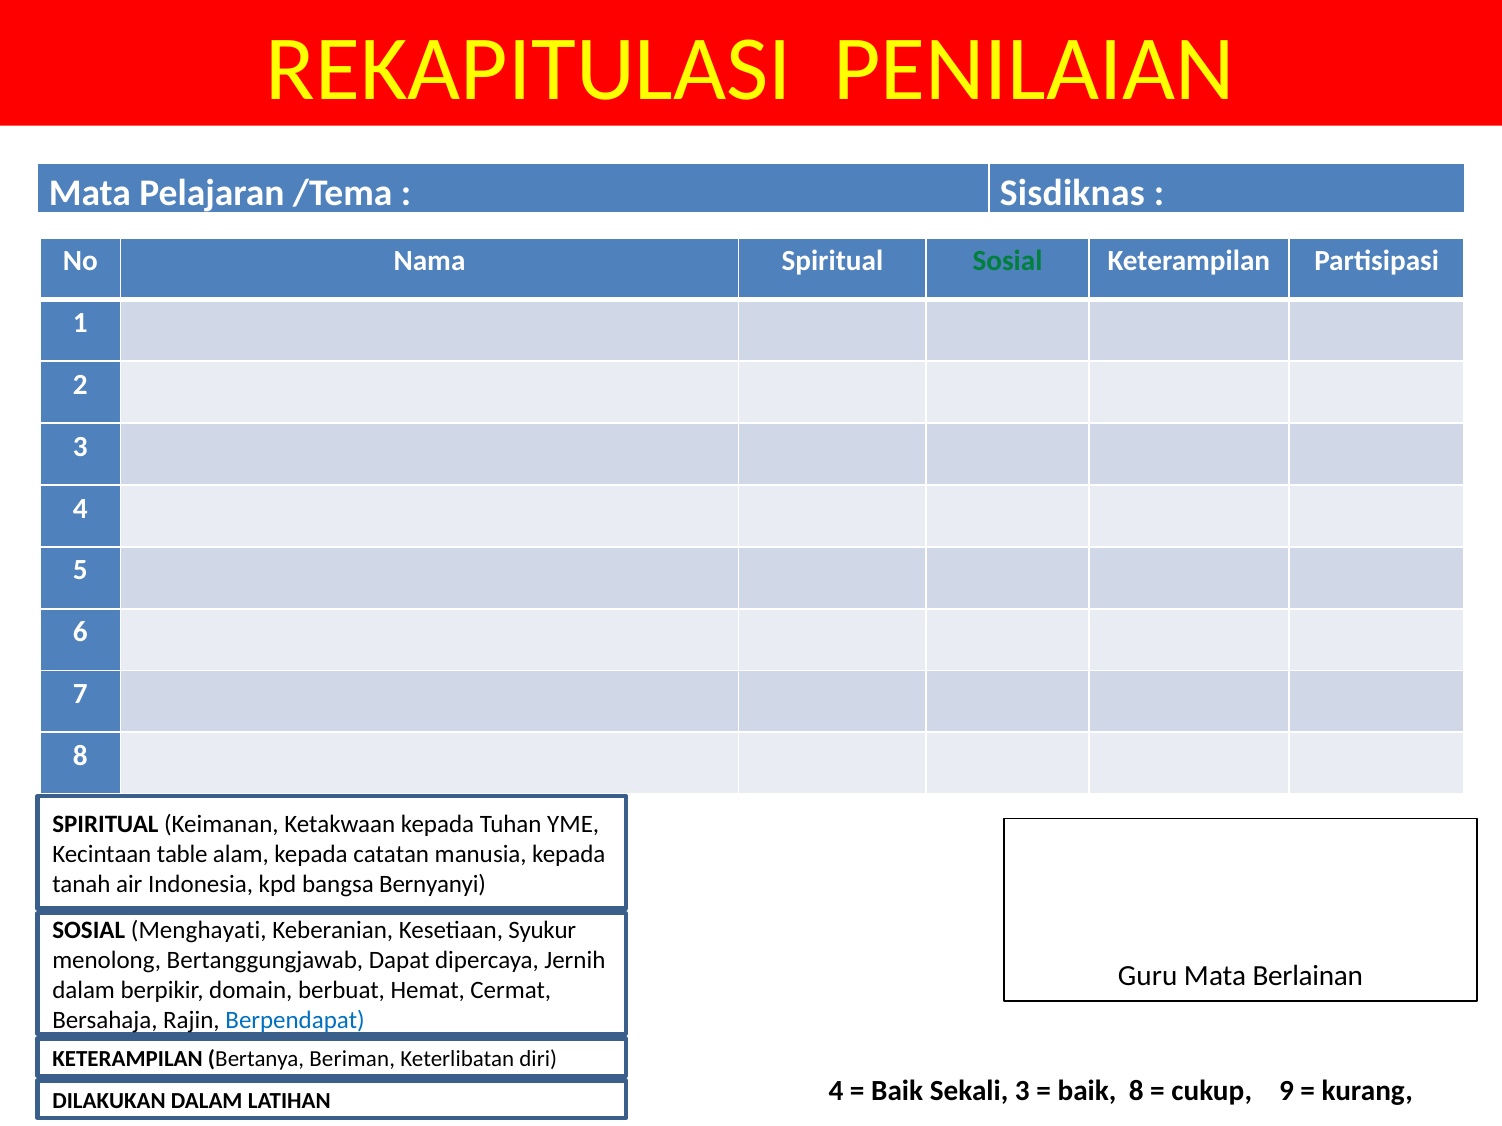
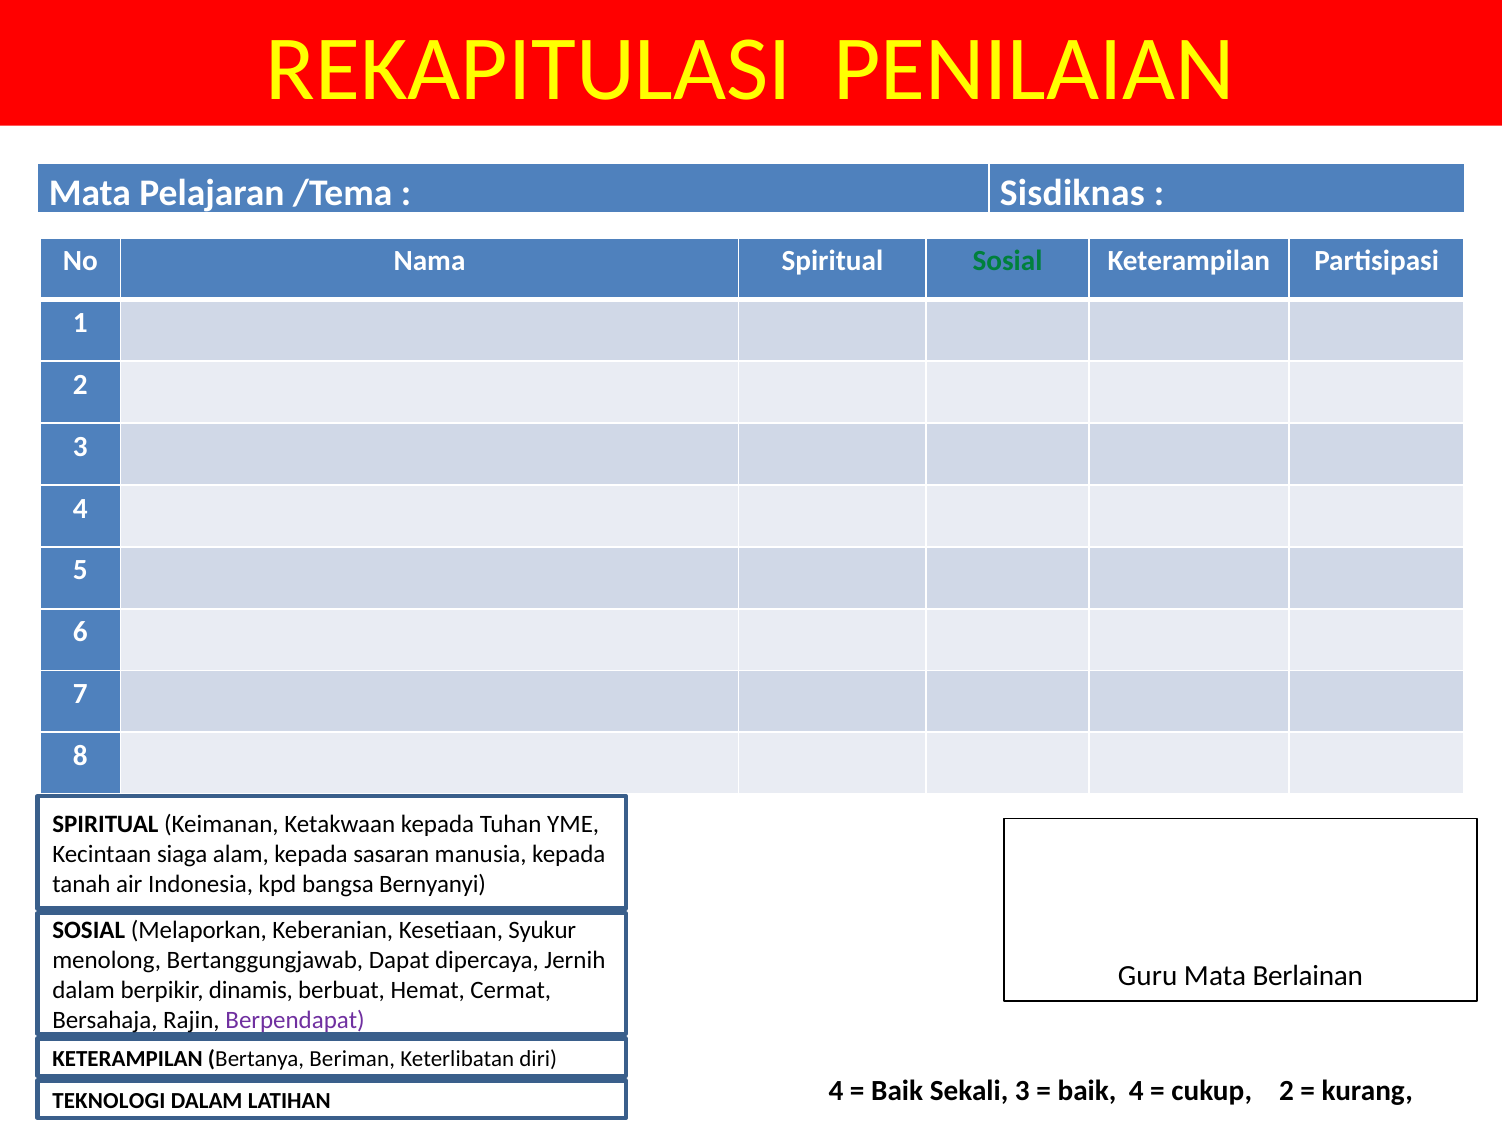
table: table -> siaga (182, 854)
catatan: catatan -> sasaran (391, 854)
Menghayati: Menghayati -> Melaporkan (199, 931)
domain: domain -> dinamis (251, 991)
Berpendapat colour: blue -> purple (295, 1021)
baik 8: 8 -> 4 (1136, 1091)
cukup 9: 9 -> 2 (1287, 1091)
DILAKUKAN: DILAKUKAN -> TEKNOLOGI (109, 1101)
